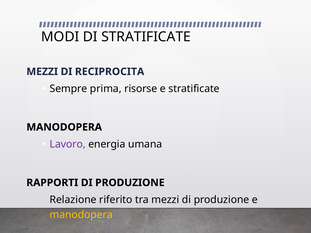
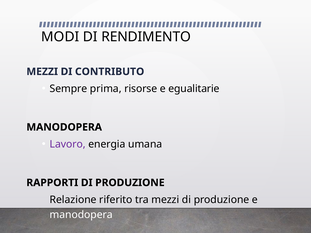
DI STRATIFICATE: STRATIFICATE -> RENDIMENTO (146, 37)
RECIPROCITA: RECIPROCITA -> CONTRIBUTO (110, 72)
e stratificate: stratificate -> egualitarie (194, 89)
manodopera colour: yellow -> white (81, 215)
